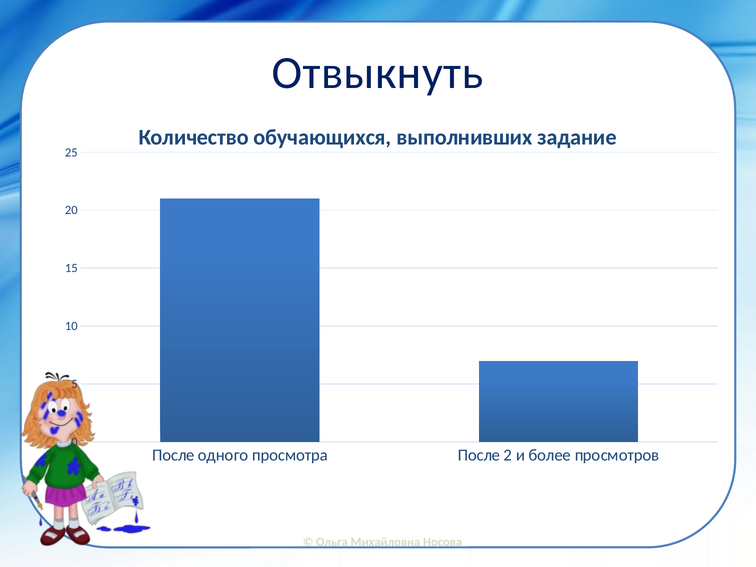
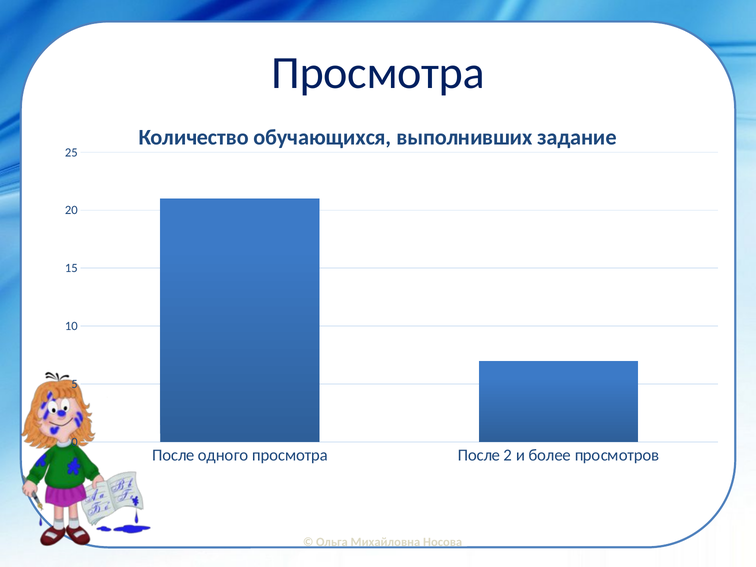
Отвыкнуть: Отвыкнуть -> Просмотра (378, 73)
